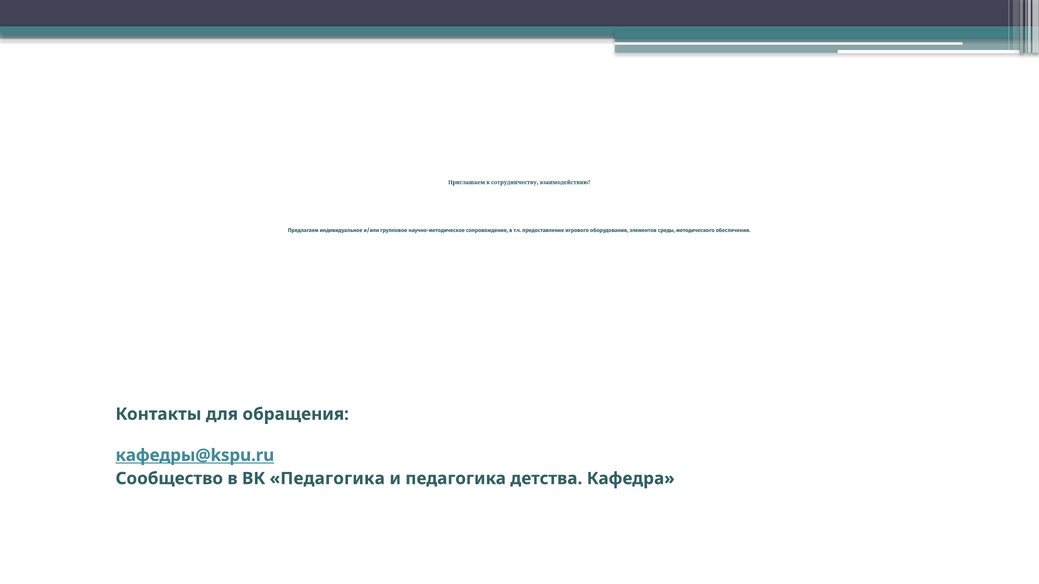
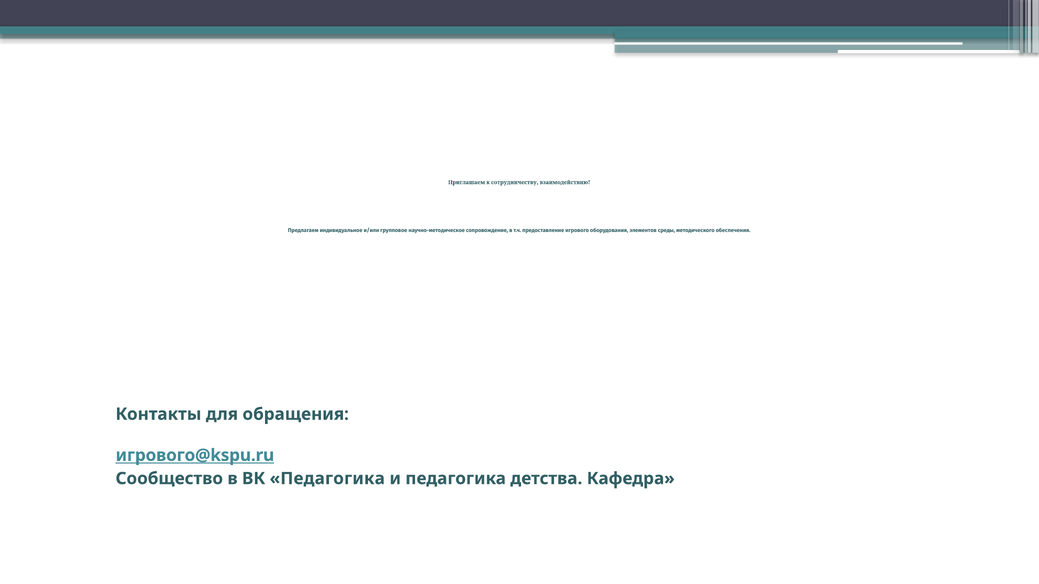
кафедры@kspu.ru: кафедры@kspu.ru -> игрового@kspu.ru (195, 456)
